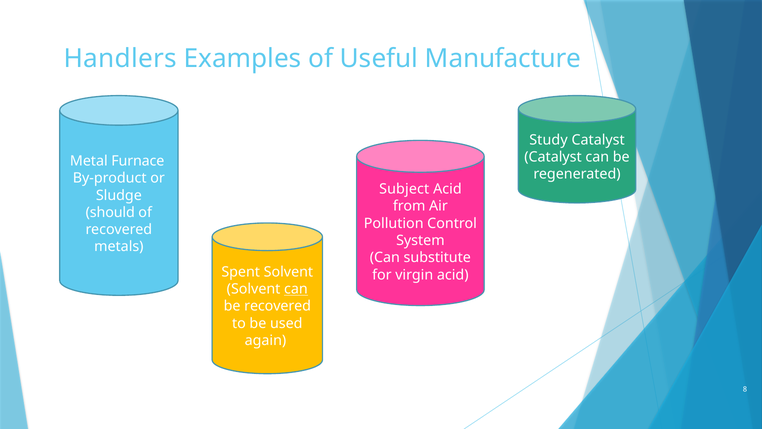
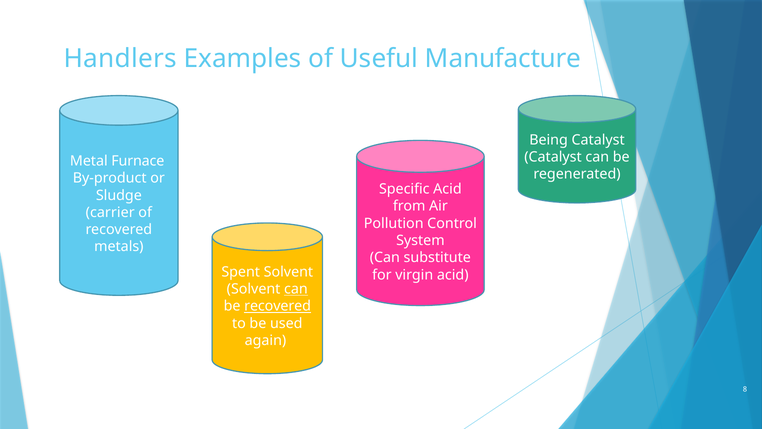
Study: Study -> Being (549, 140)
Subject: Subject -> Specific (404, 189)
should: should -> carrier (110, 212)
recovered underline: none -> present (278, 306)
